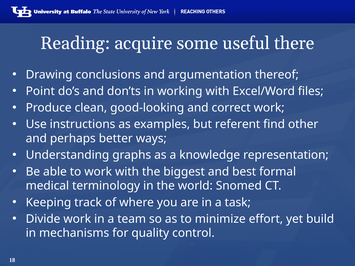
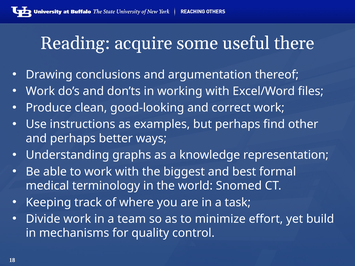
Point: Point -> Work (40, 91)
but referent: referent -> perhaps (238, 124)
